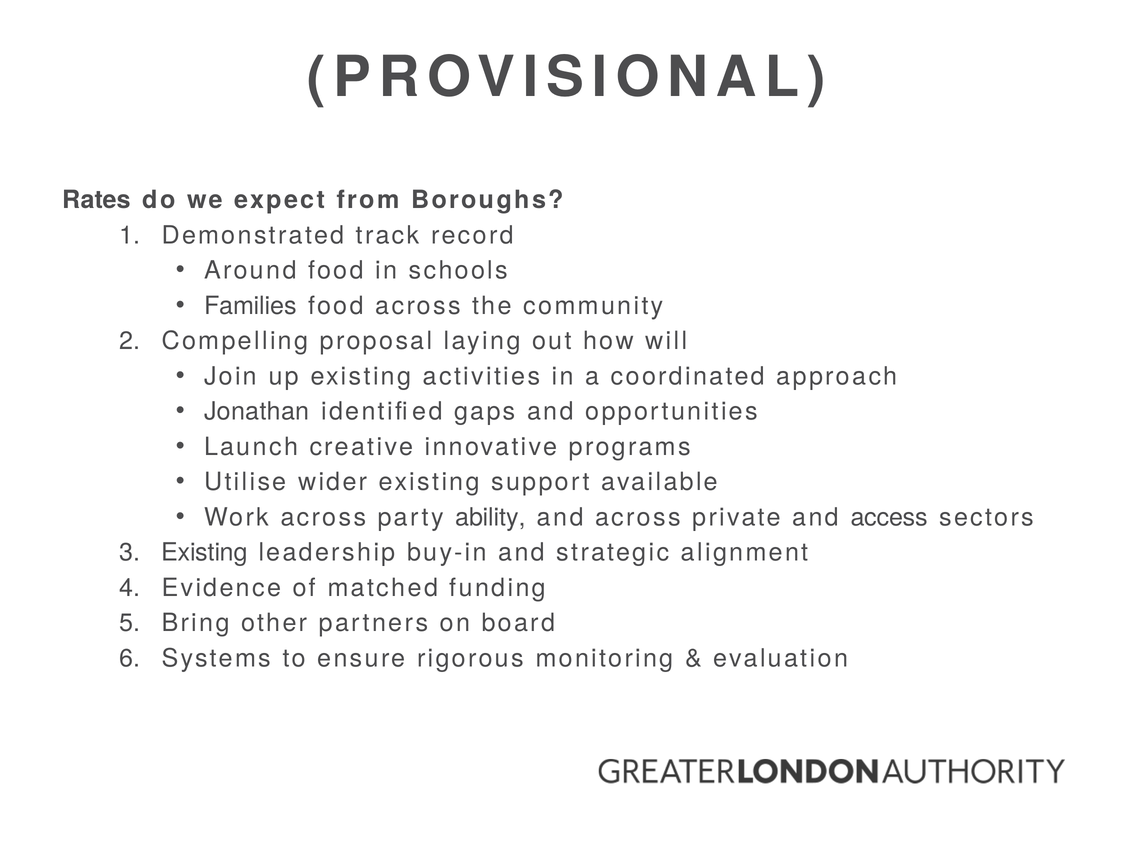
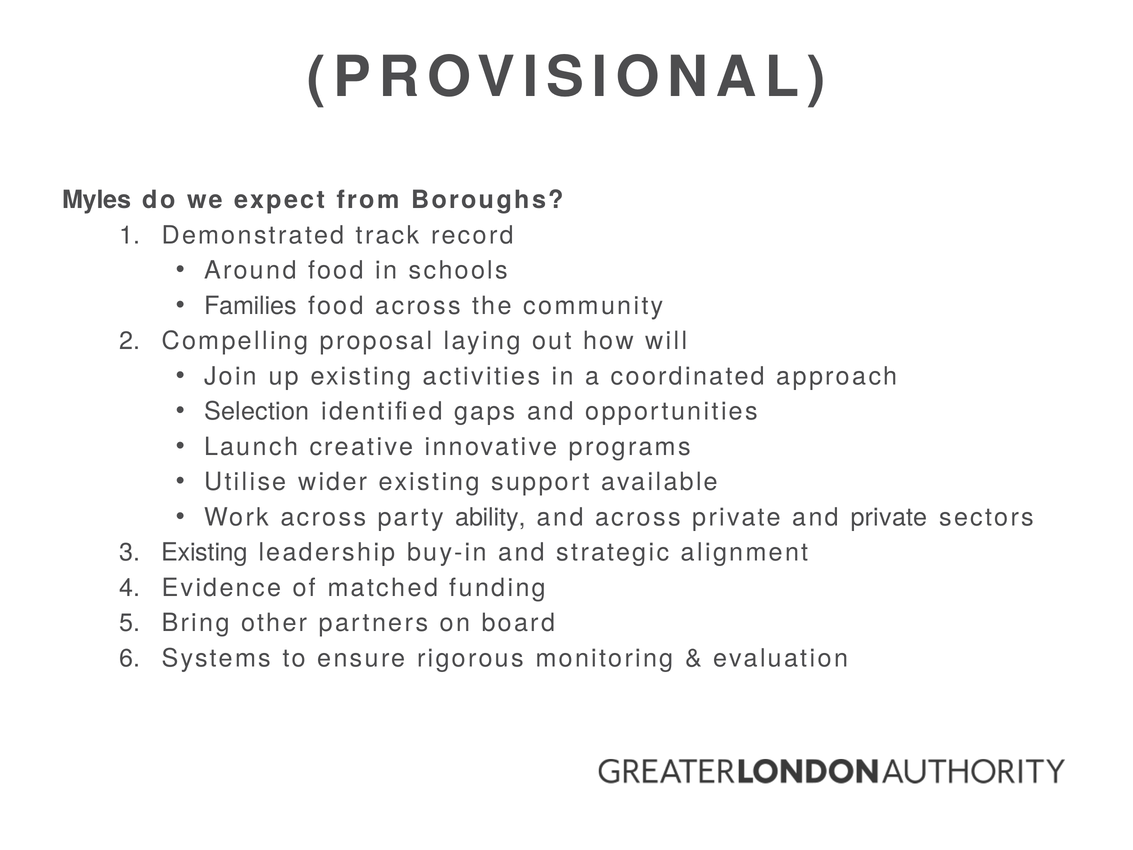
Rates: Rates -> Myles (97, 200)
Jonathan: Jonathan -> Selection (257, 411)
and access: access -> private (889, 517)
